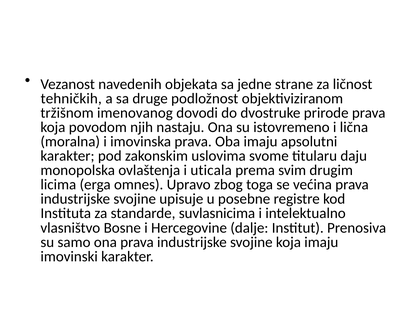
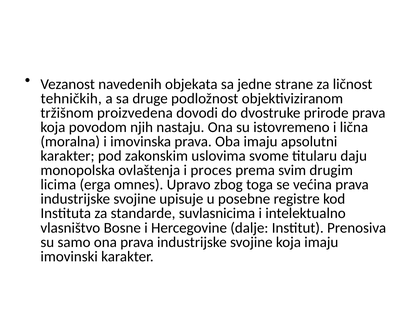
imenovanog: imenovanog -> proizvedena (135, 113)
uticala: uticala -> proces (211, 170)
